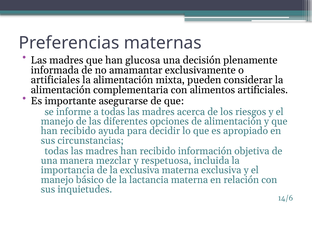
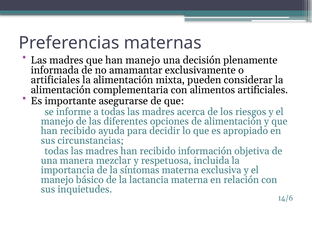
han glucosa: glucosa -> manejo (143, 60)
la exclusiva: exclusiva -> síntomas (140, 170)
